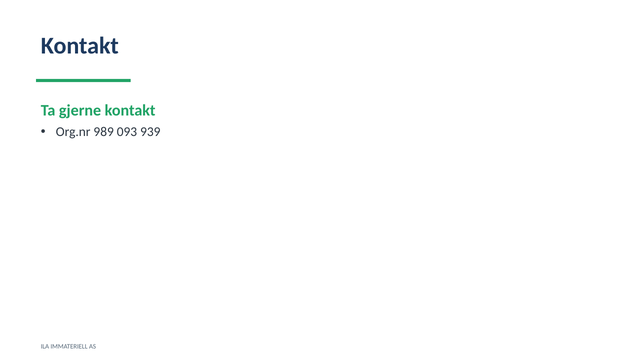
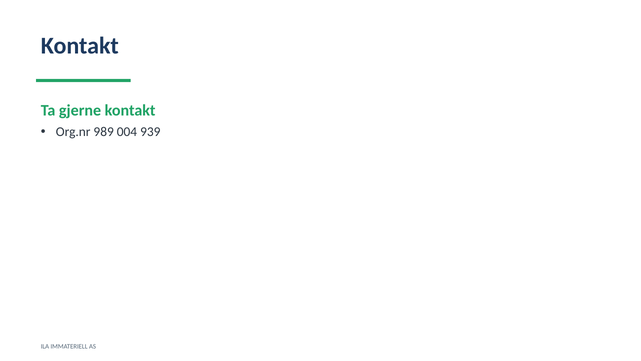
093: 093 -> 004 (127, 132)
